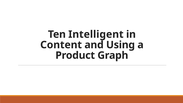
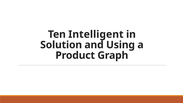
Content: Content -> Solution (61, 45)
